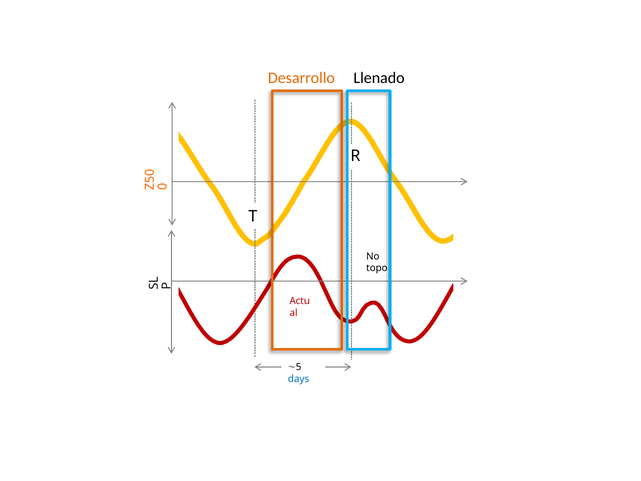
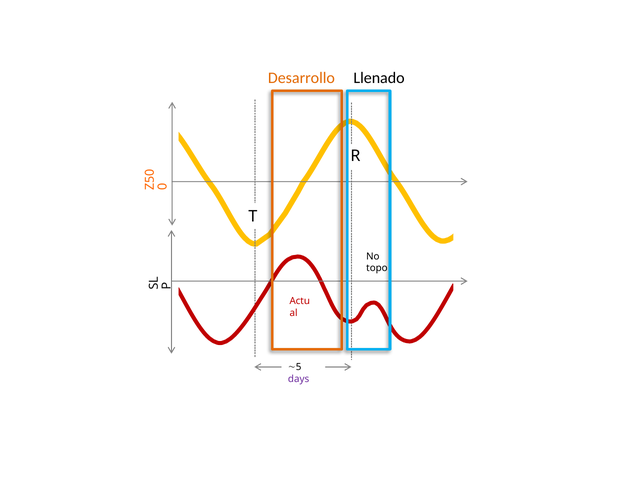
days colour: blue -> purple (299, 379)
